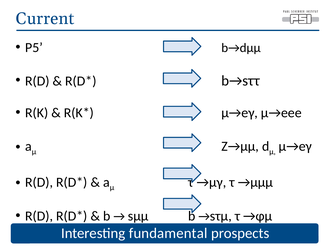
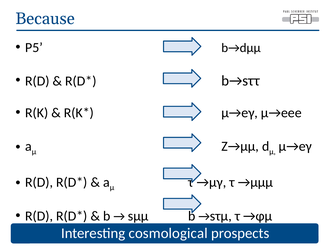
Current: Current -> Because (45, 19)
fundamental: fundamental -> cosmological (168, 233)
